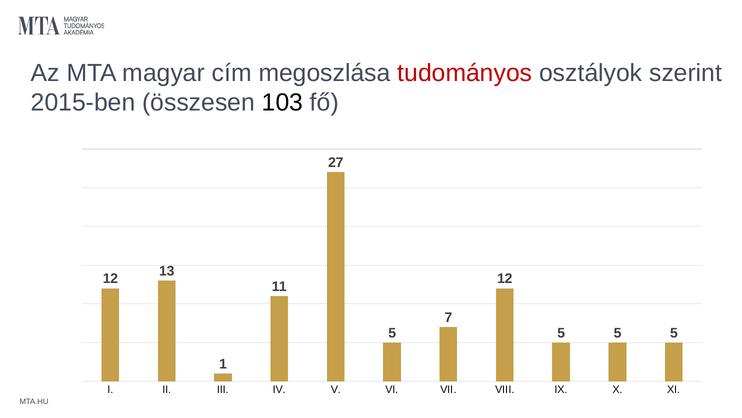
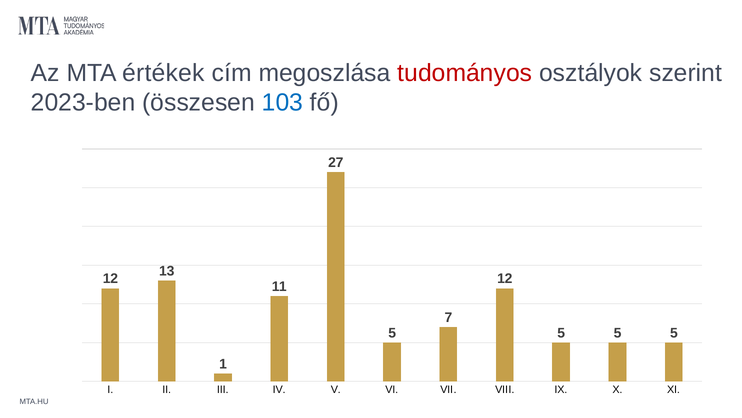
magyar: magyar -> értékek (164, 73)
2015-ben: 2015-ben -> 2023-ben (83, 103)
103 colour: black -> blue (282, 103)
